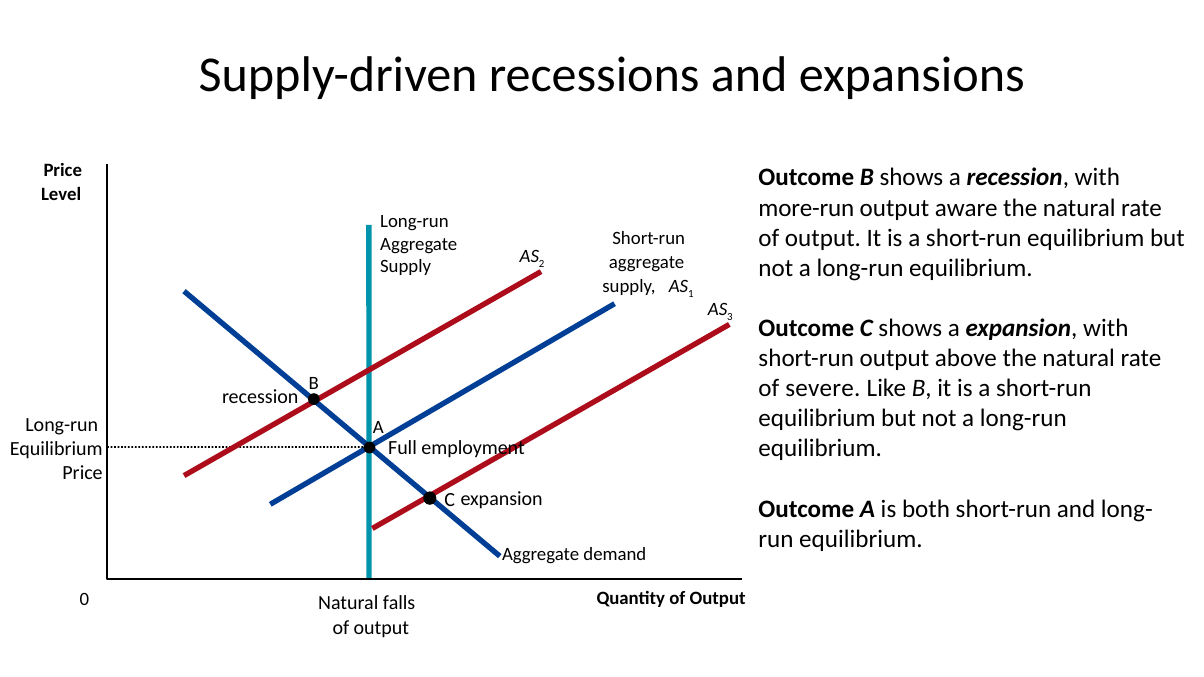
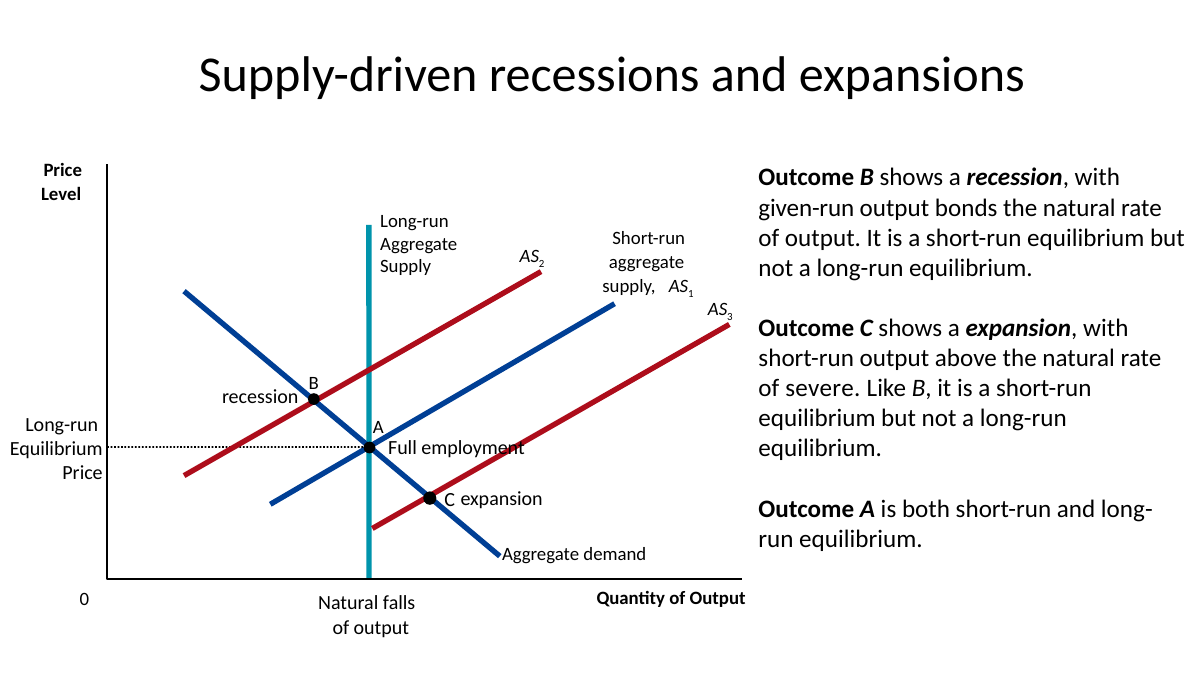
more-run: more-run -> given-run (806, 208)
aware: aware -> bonds (966, 208)
